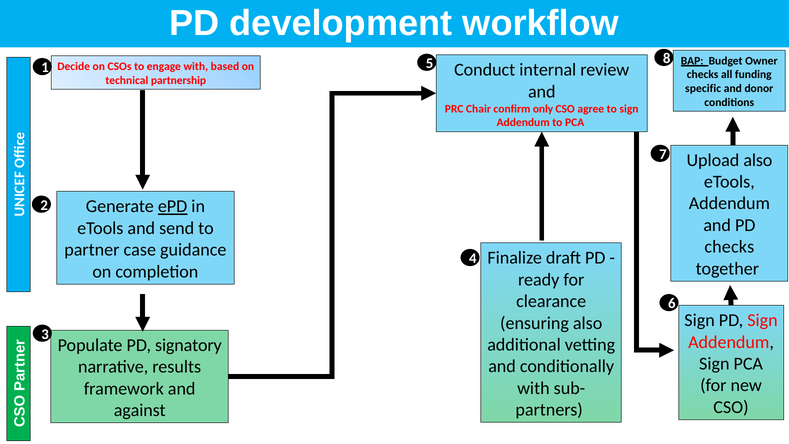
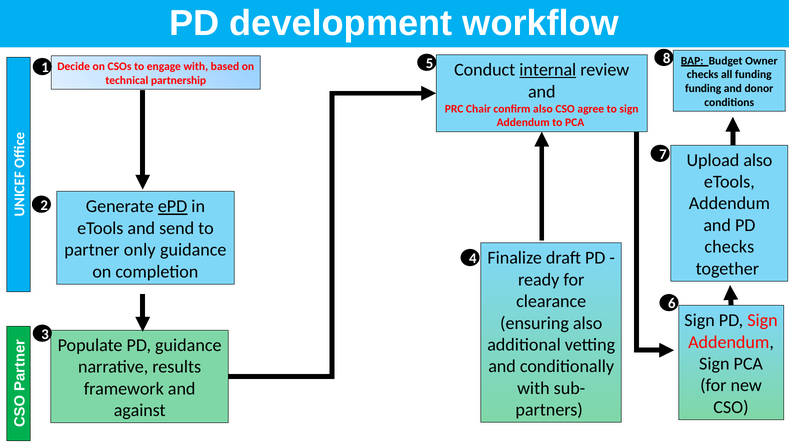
internal underline: none -> present (548, 70)
specific: specific -> funding (703, 88)
confirm only: only -> also (543, 109)
case: case -> only (140, 250)
PD signatory: signatory -> guidance (188, 345)
